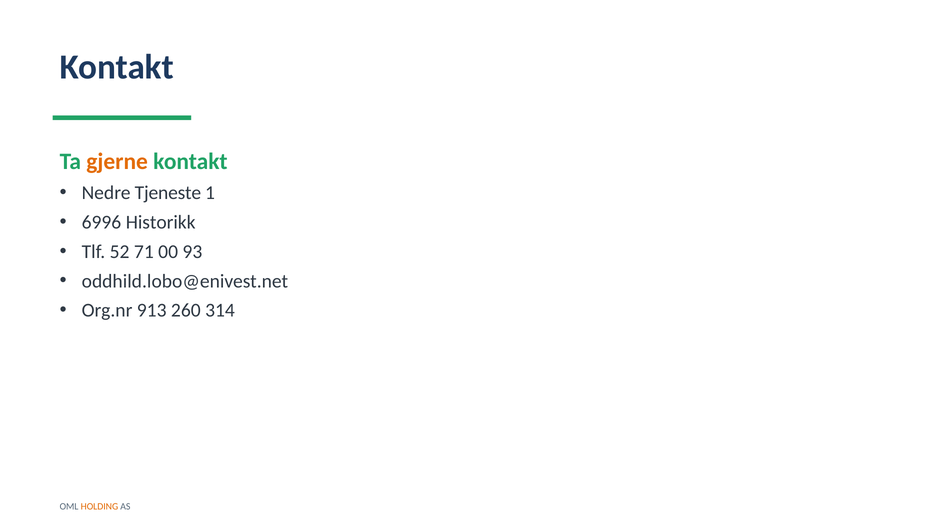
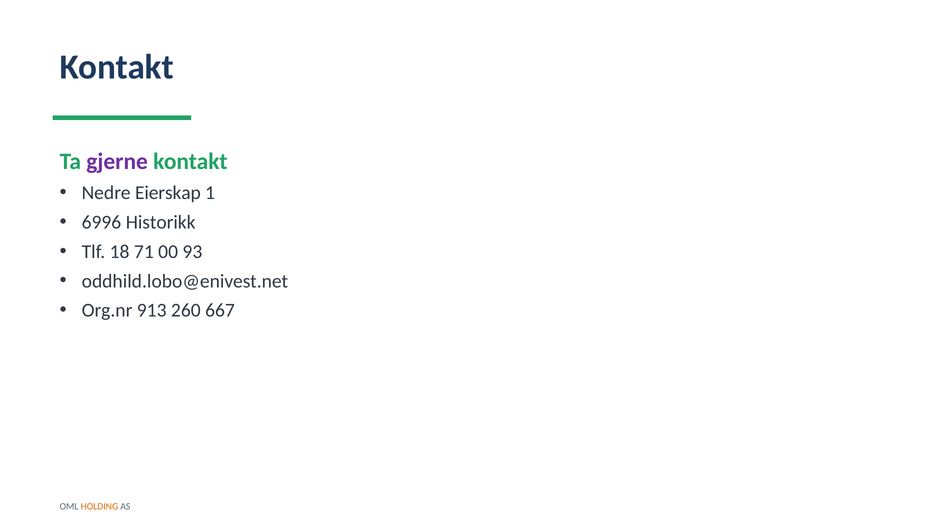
gjerne colour: orange -> purple (117, 161)
Tjeneste: Tjeneste -> Eierskap (168, 193)
52: 52 -> 18 (120, 252)
314: 314 -> 667 (220, 310)
